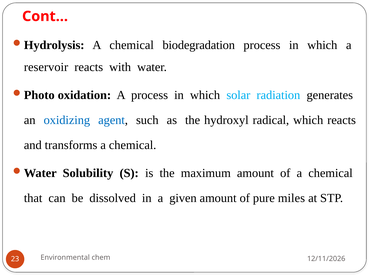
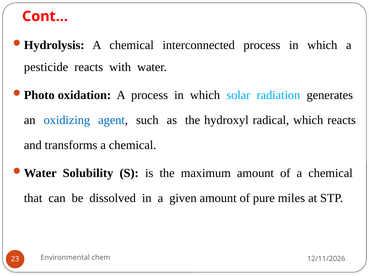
biodegradation: biodegradation -> interconnected (199, 45)
reservoir: reservoir -> pesticide (46, 67)
